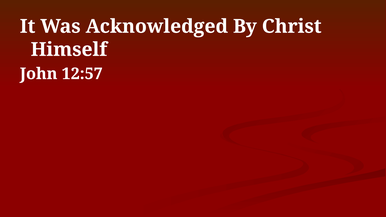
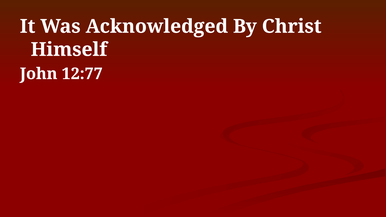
12:57: 12:57 -> 12:77 (82, 74)
